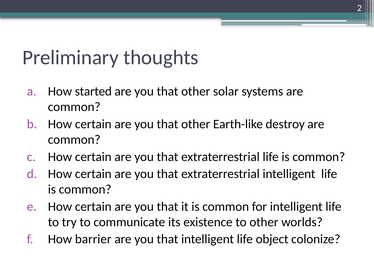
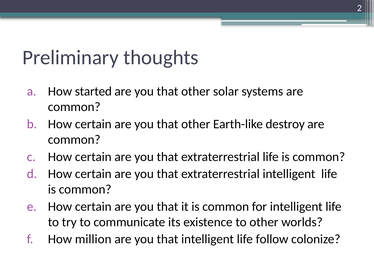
barrier: barrier -> million (93, 240)
object: object -> follow (272, 240)
